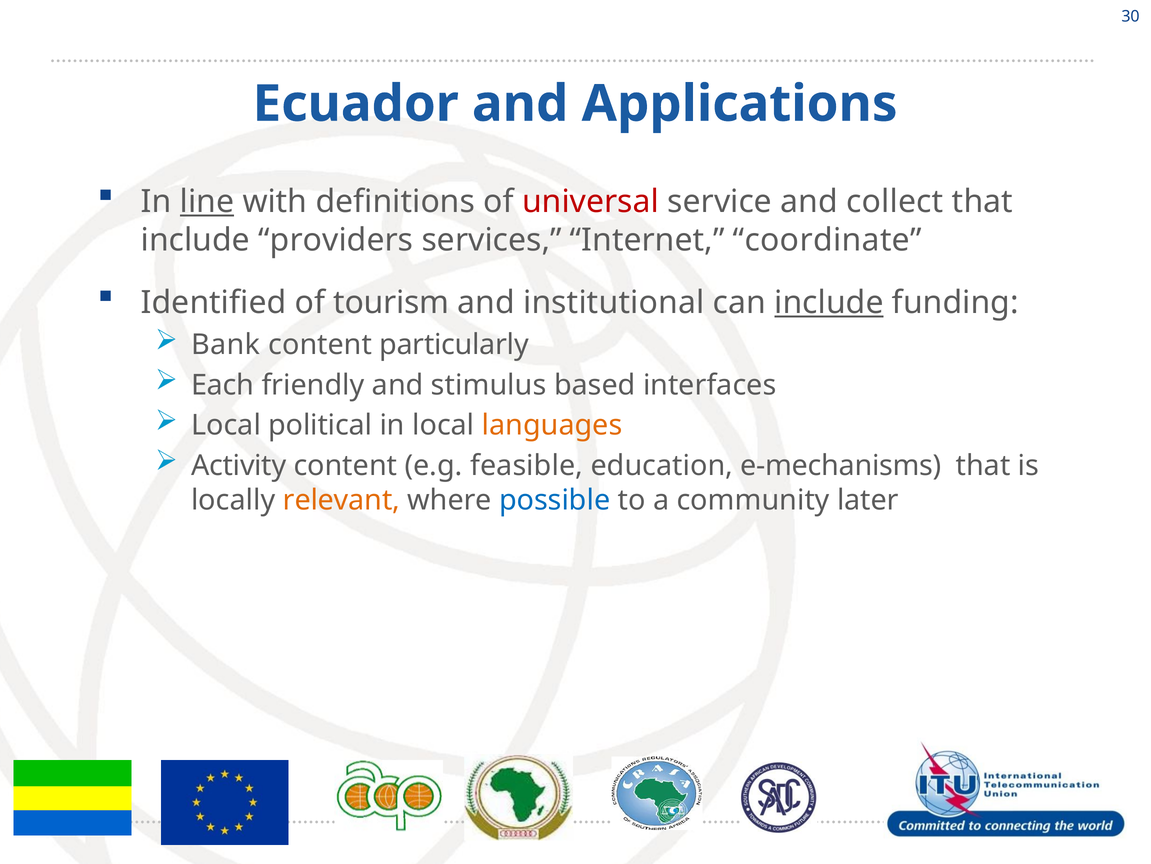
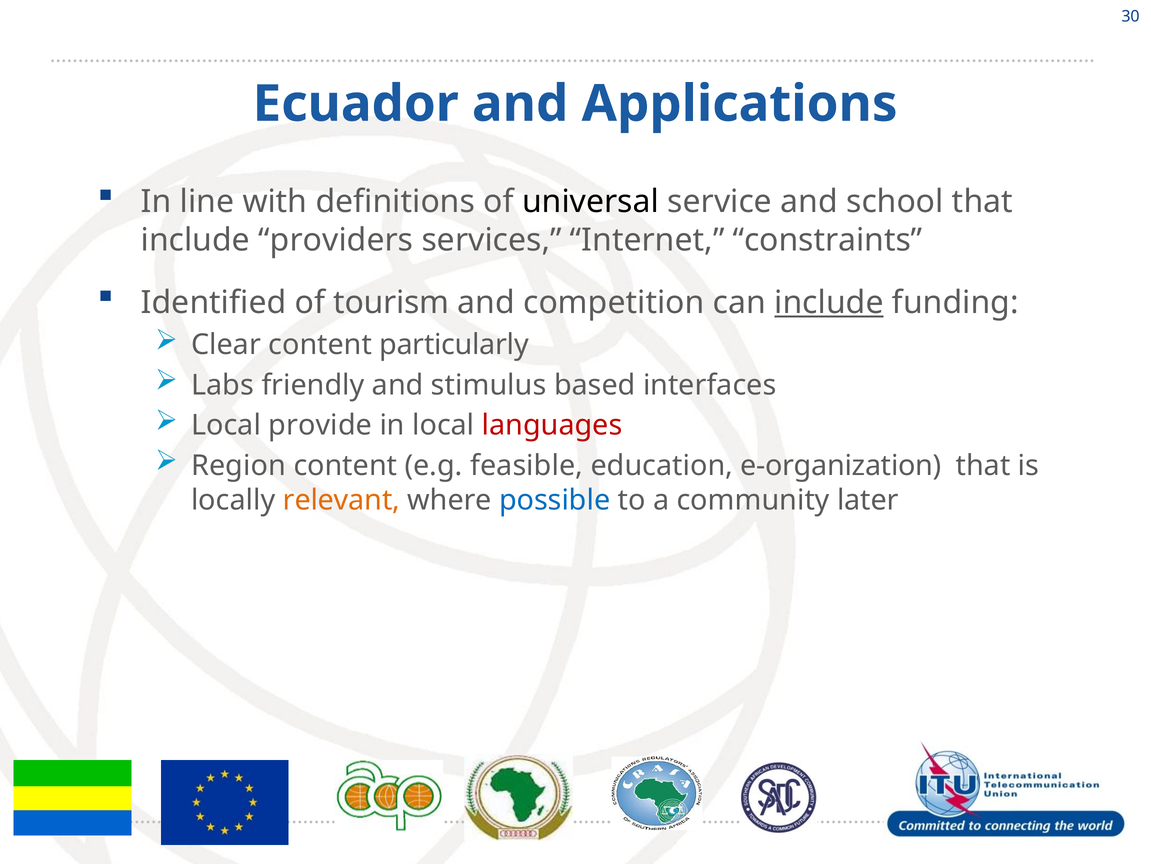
line underline: present -> none (207, 201)
universal colour: red -> black (591, 201)
collect: collect -> school (895, 201)
coordinate: coordinate -> constraints (827, 240)
institutional: institutional -> competition (614, 302)
Bank: Bank -> Clear (226, 344)
Each: Each -> Labs (223, 385)
political: political -> provide (320, 425)
languages colour: orange -> red (552, 425)
Activity: Activity -> Region (239, 465)
e-mechanisms: e-mechanisms -> e-organization (841, 465)
